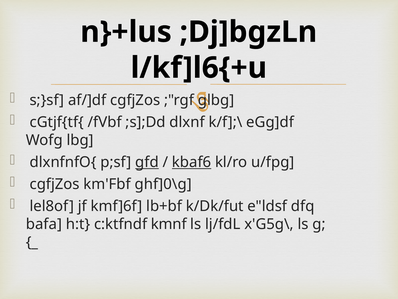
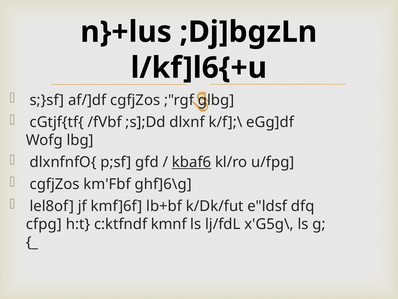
gfd underline: present -> none (147, 162)
ghf]0\g: ghf]0\g -> ghf]6\g (163, 184)
bafa: bafa -> cfpg (44, 224)
